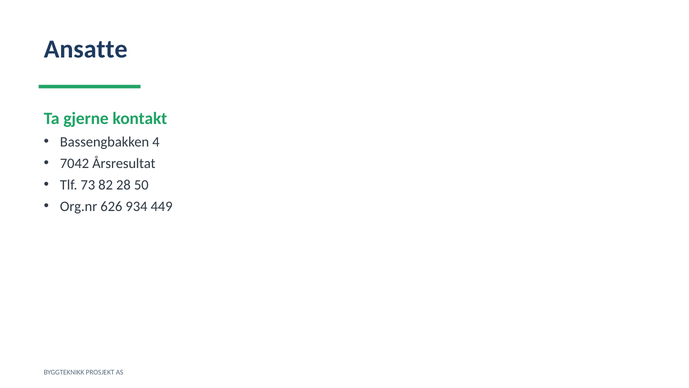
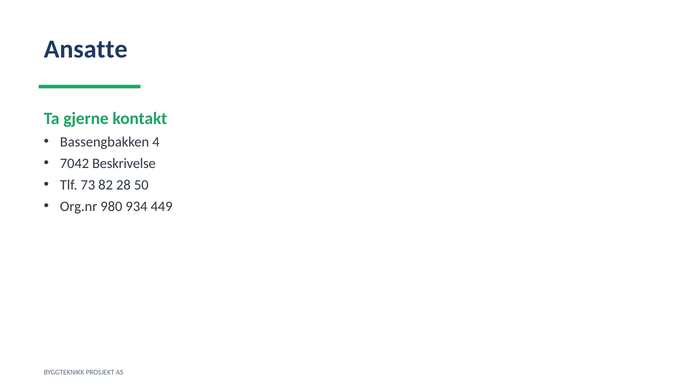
Årsresultat: Årsresultat -> Beskrivelse (124, 163)
626: 626 -> 980 (111, 206)
